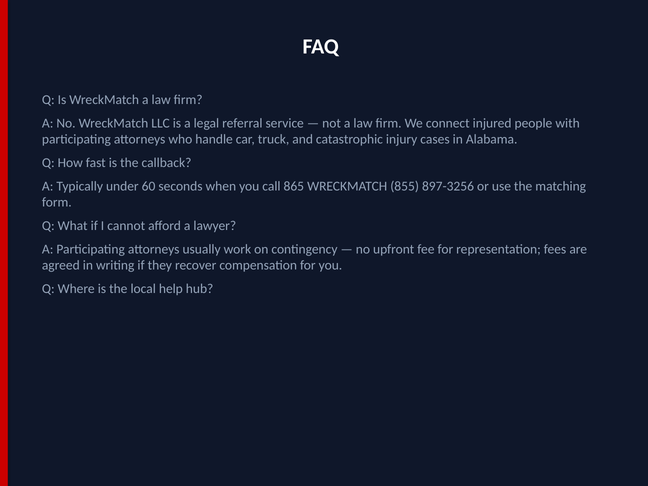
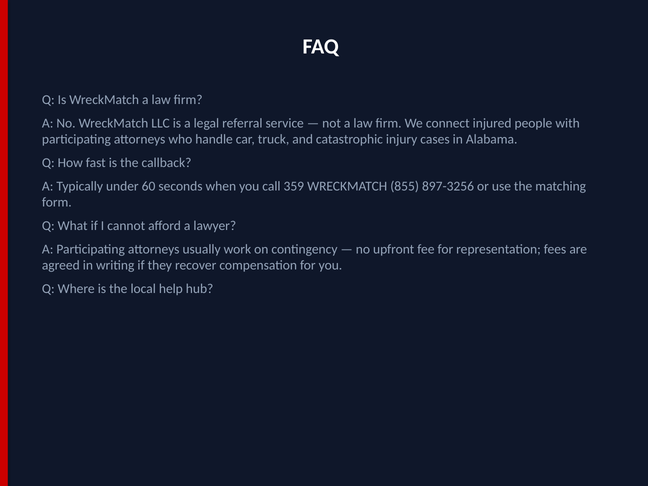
865: 865 -> 359 (294, 186)
